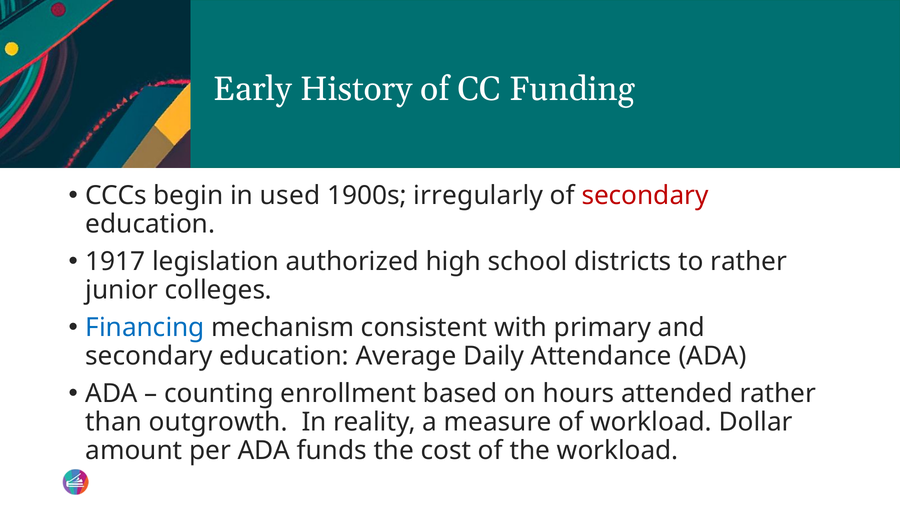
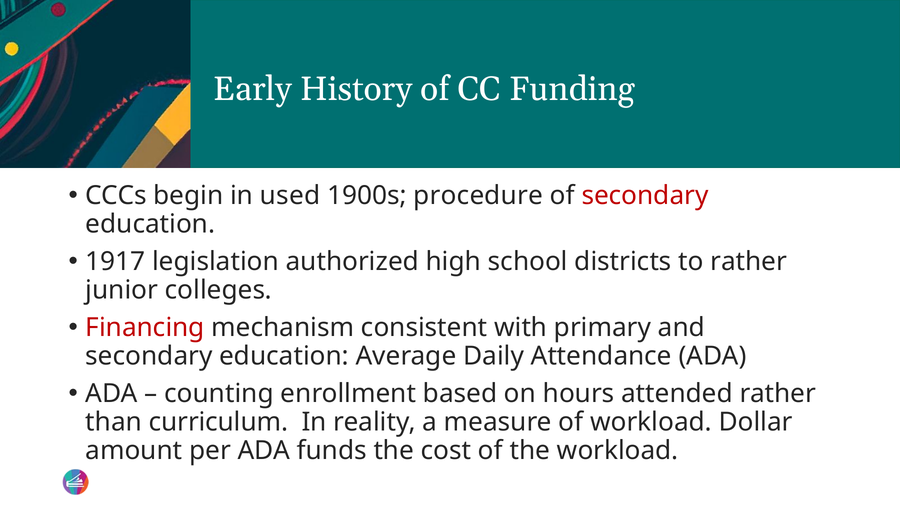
irregularly: irregularly -> procedure (478, 196)
Financing colour: blue -> red (145, 328)
outgrowth: outgrowth -> curriculum (218, 422)
